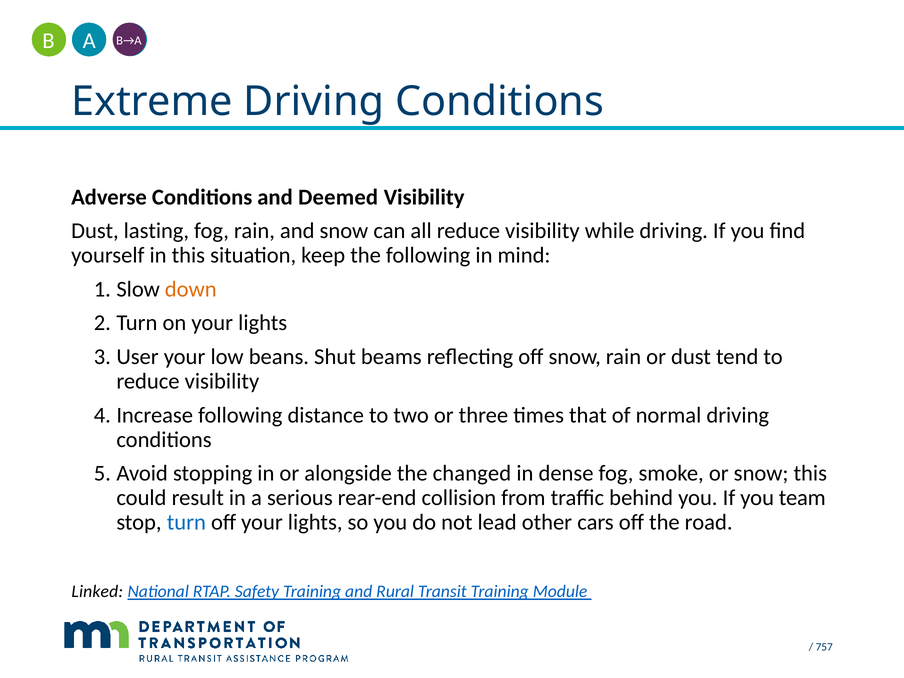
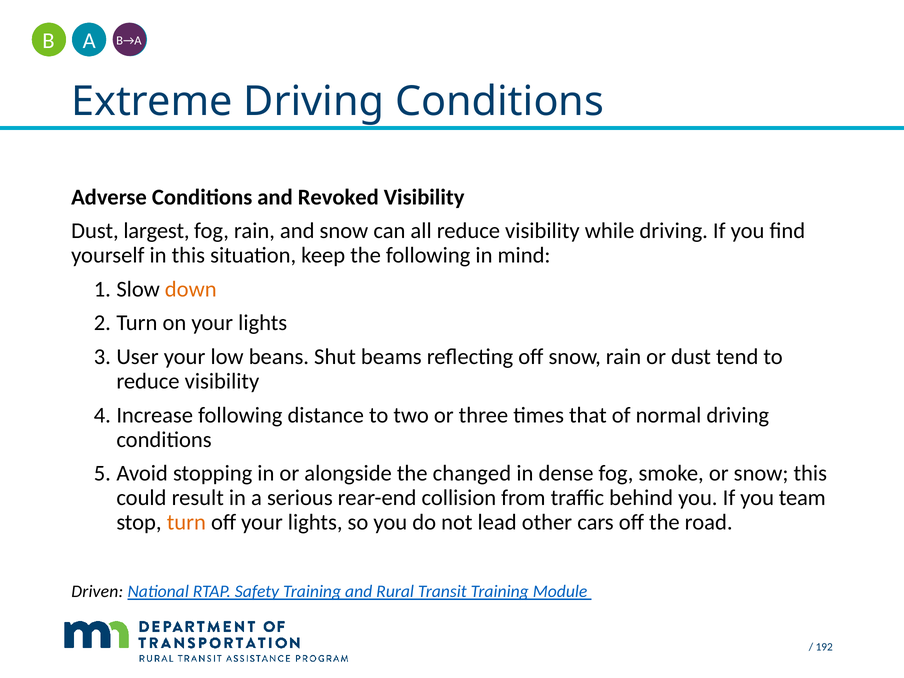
Deemed: Deemed -> Revoked (338, 197)
lasting: lasting -> largest (156, 231)
turn colour: blue -> orange (186, 522)
Linked: Linked -> Driven (97, 592)
757: 757 -> 192 (824, 647)
